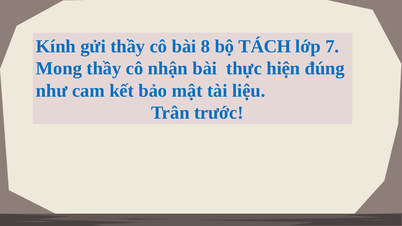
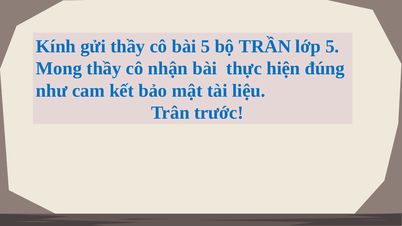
bài 8: 8 -> 5 (206, 47)
TÁCH: TÁCH -> TRẦN (265, 47)
lớp 7: 7 -> 5 (332, 47)
